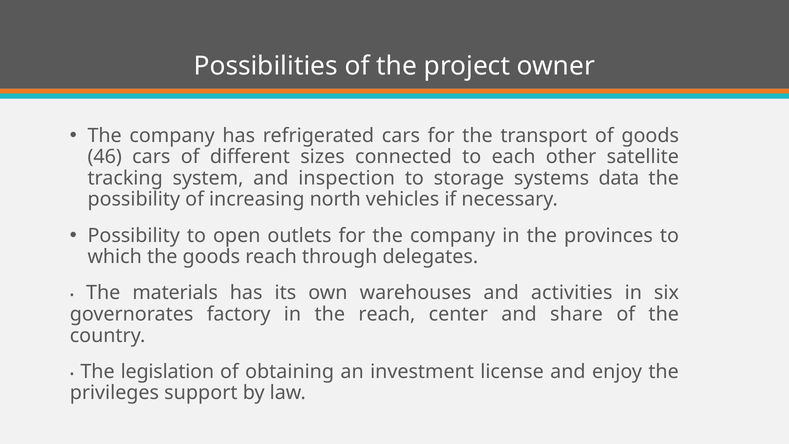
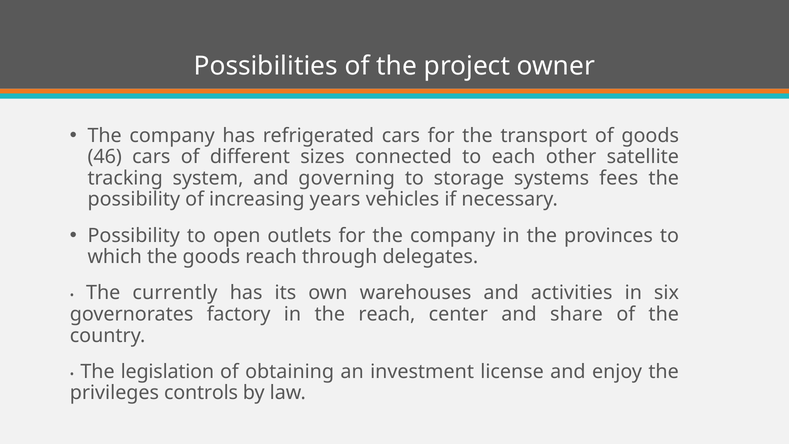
inspection: inspection -> governing (347, 178)
data: data -> fees (619, 178)
north: north -> years (335, 199)
materials: materials -> currently (175, 293)
support: support -> controls (201, 393)
